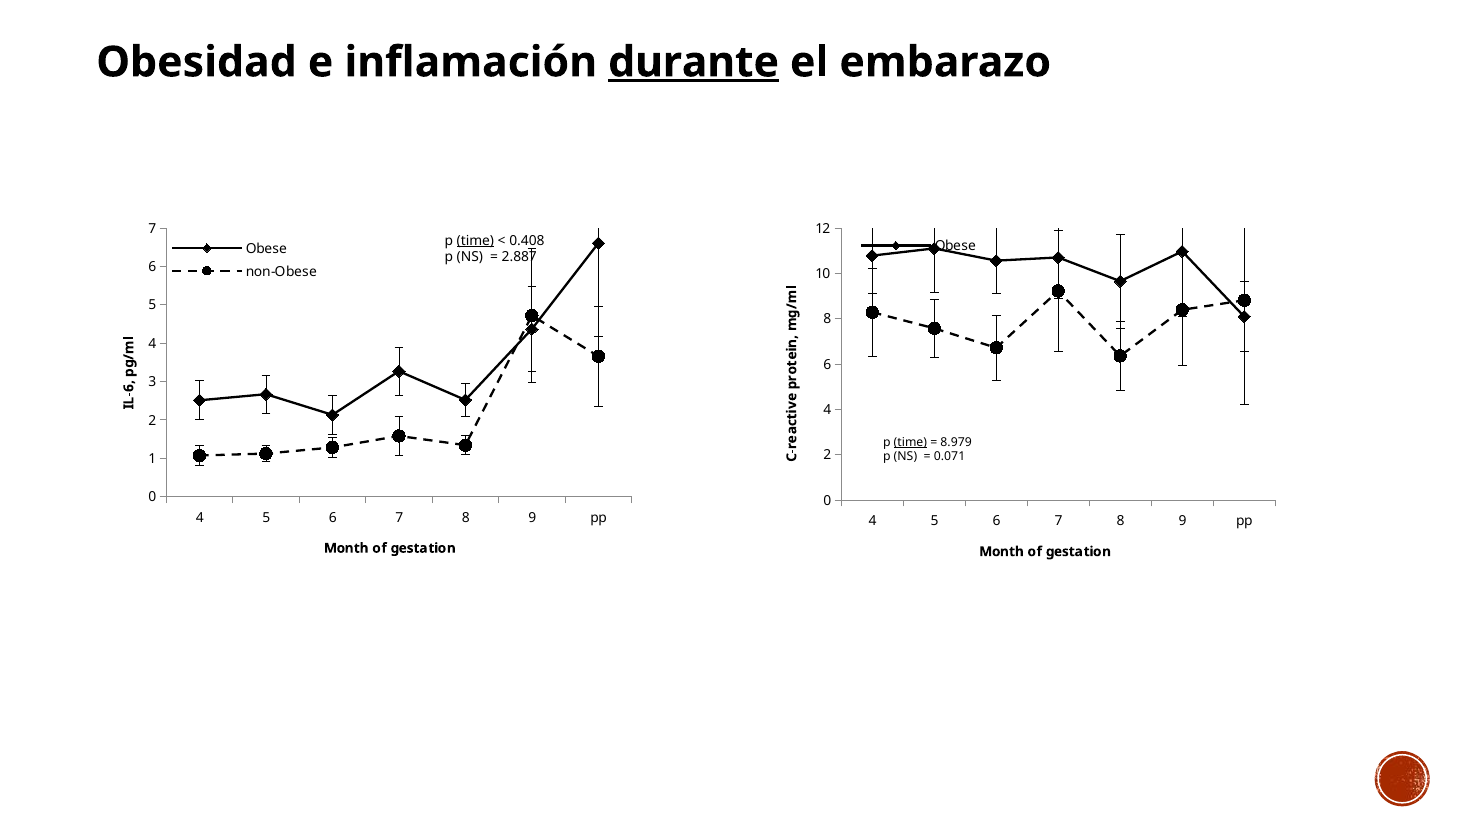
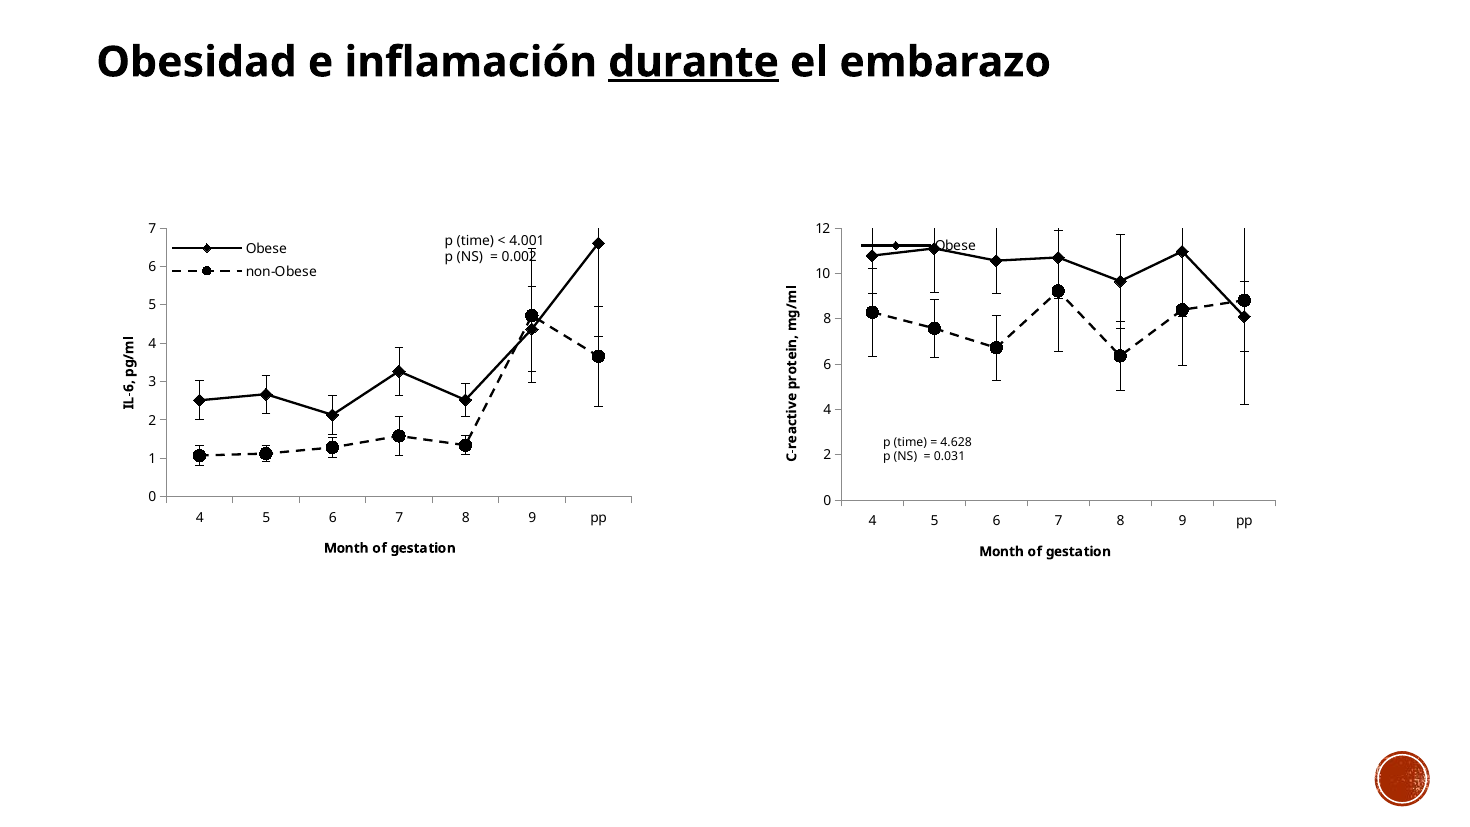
time underline: present -> none (475, 241)
0.408: 0.408 -> 4.001 (527, 241)
2.887: 2.887 -> 0.002 (519, 257)
time underline: present -> none (910, 442)
8.979: 8.979 -> 4.628 (956, 442)
0.071: 0.071 -> 0.031 (950, 457)
